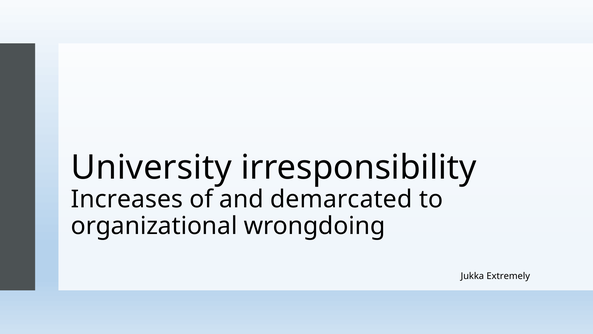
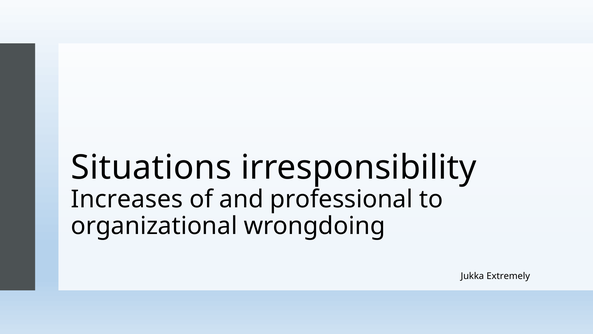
University: University -> Situations (151, 167)
demarcated: demarcated -> professional (341, 199)
